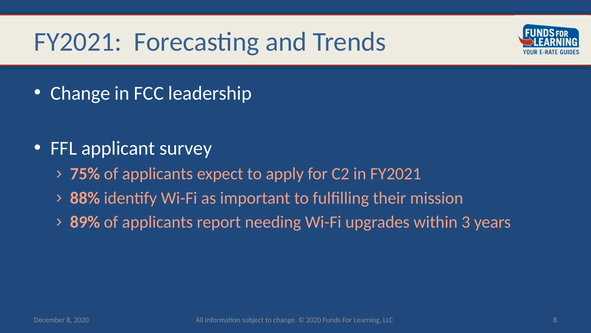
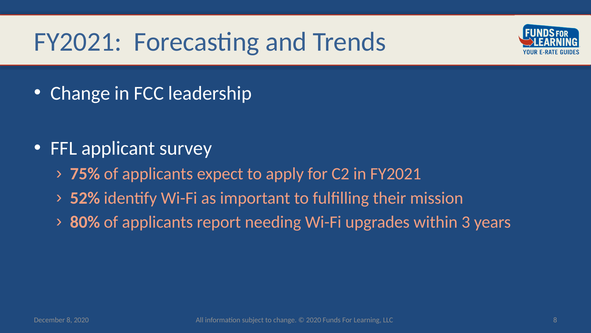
88%: 88% -> 52% (85, 198)
89%: 89% -> 80% (85, 222)
